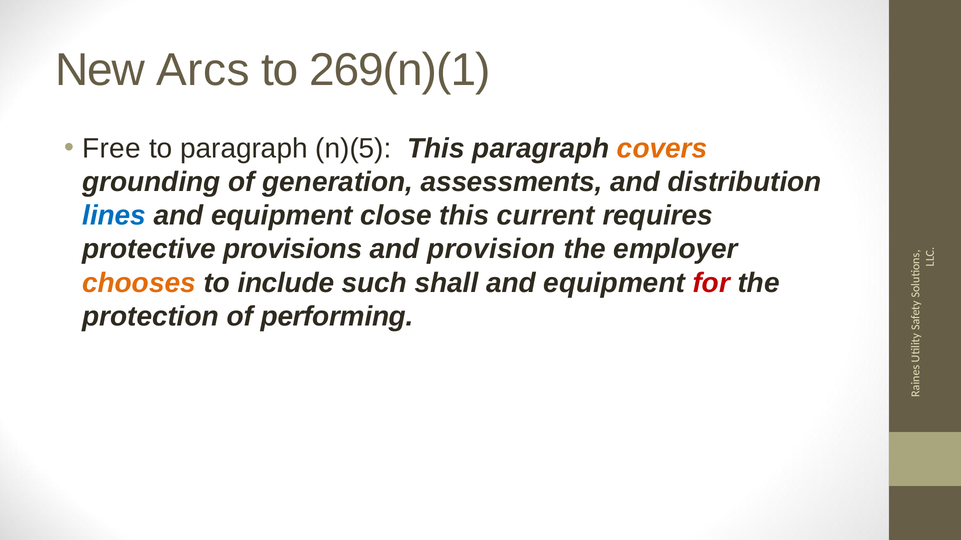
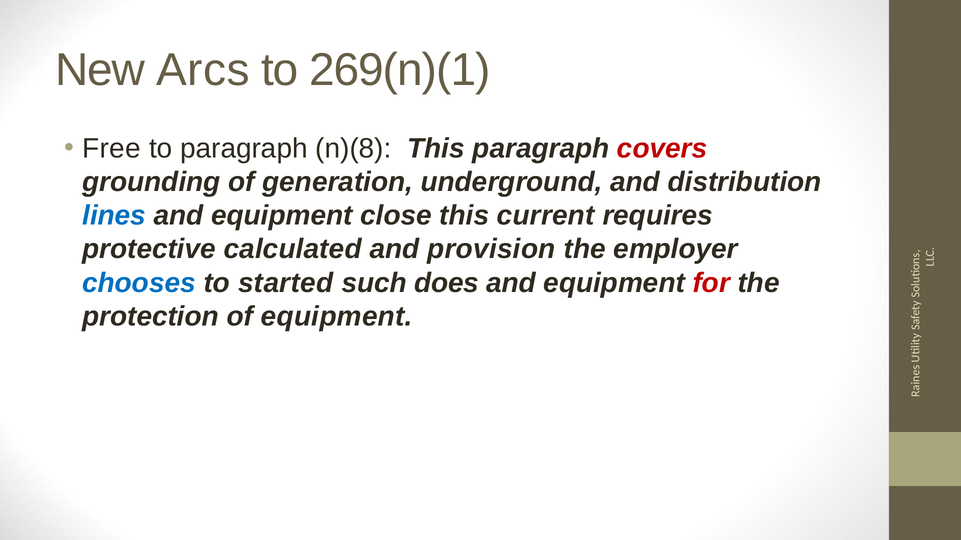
n)(5: n)(5 -> n)(8 (353, 149)
covers colour: orange -> red (662, 149)
assessments: assessments -> underground (512, 182)
provisions: provisions -> calculated (293, 249)
chooses colour: orange -> blue (139, 283)
include: include -> started (286, 283)
shall: shall -> does (447, 283)
of performing: performing -> equipment (337, 317)
